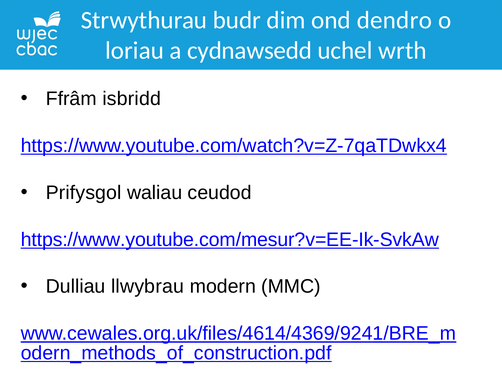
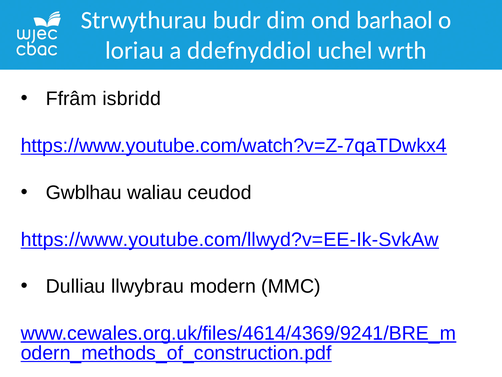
dendro: dendro -> barhaol (395, 20)
cydnawsedd: cydnawsedd -> ddefnyddiol (249, 50)
Prifysgol: Prifysgol -> Gwblhau (84, 192)
https://www.youtube.com/mesur?v=EE-Ik-SvkAw: https://www.youtube.com/mesur?v=EE-Ik-SvkAw -> https://www.youtube.com/llwyd?v=EE-Ik-SvkAw (230, 239)
